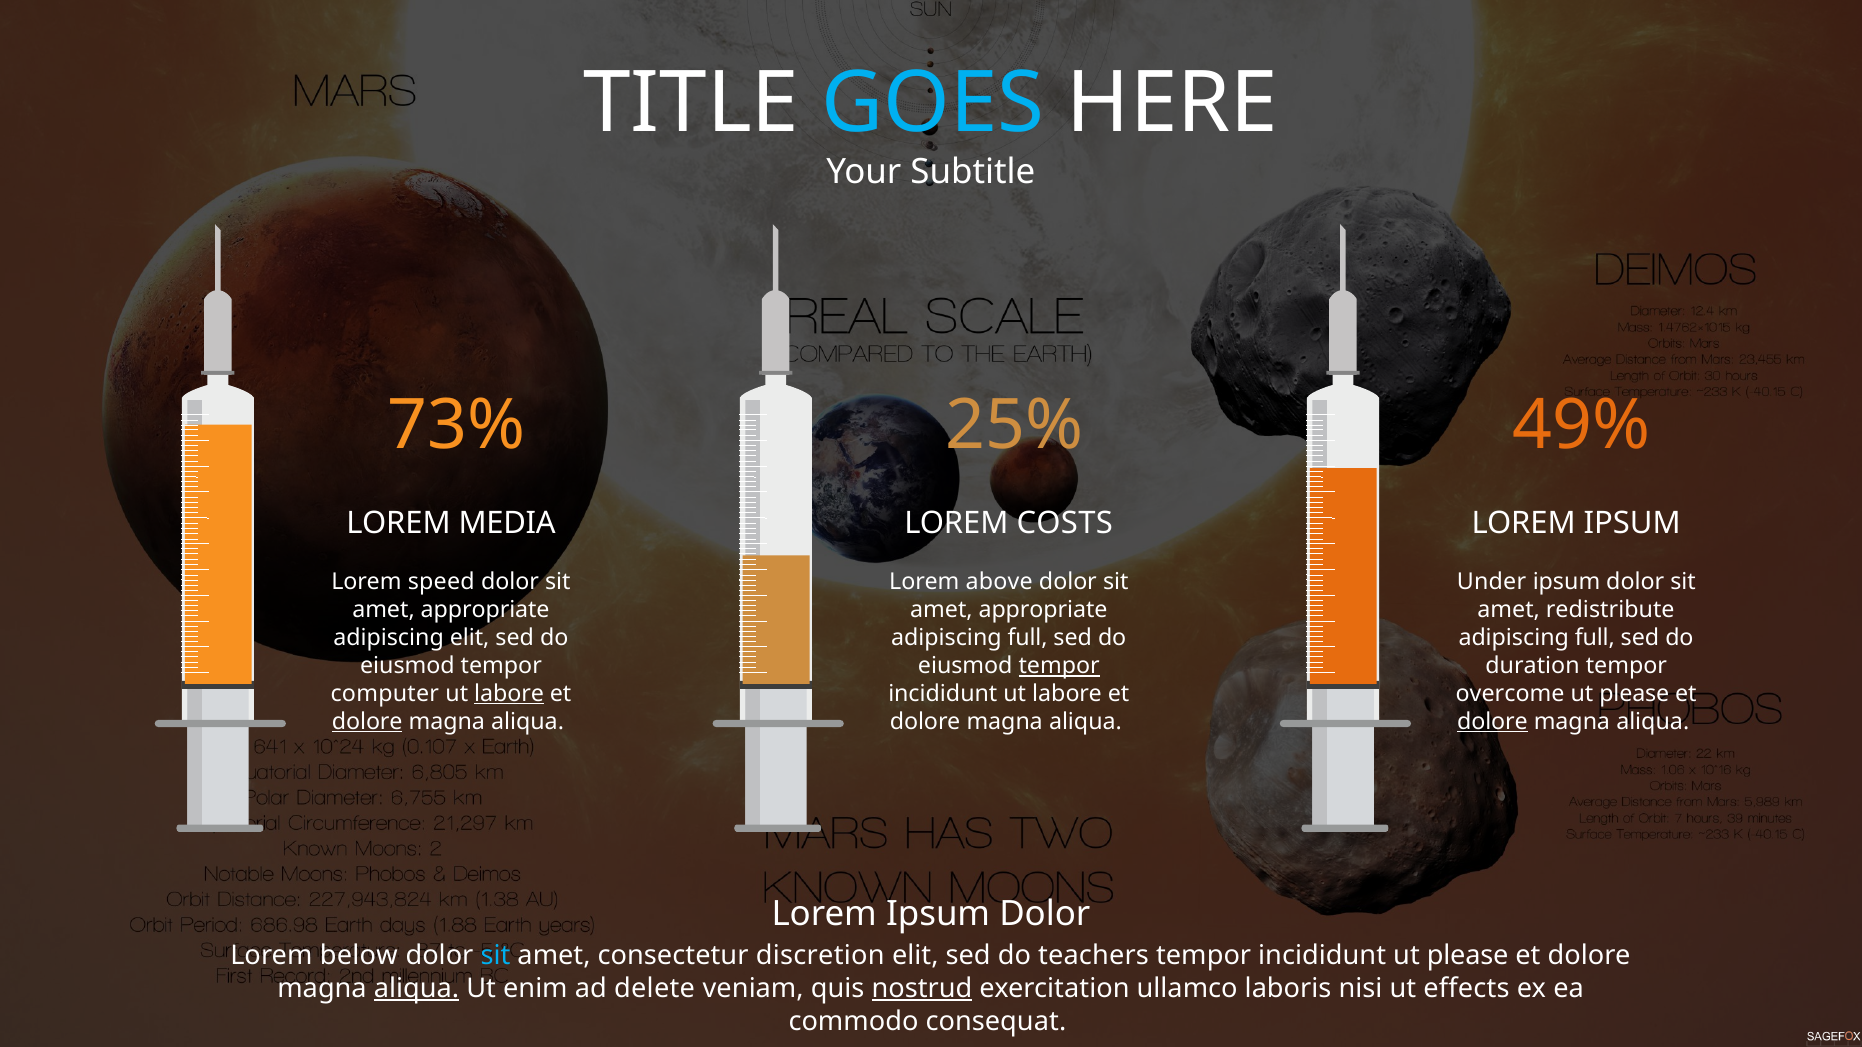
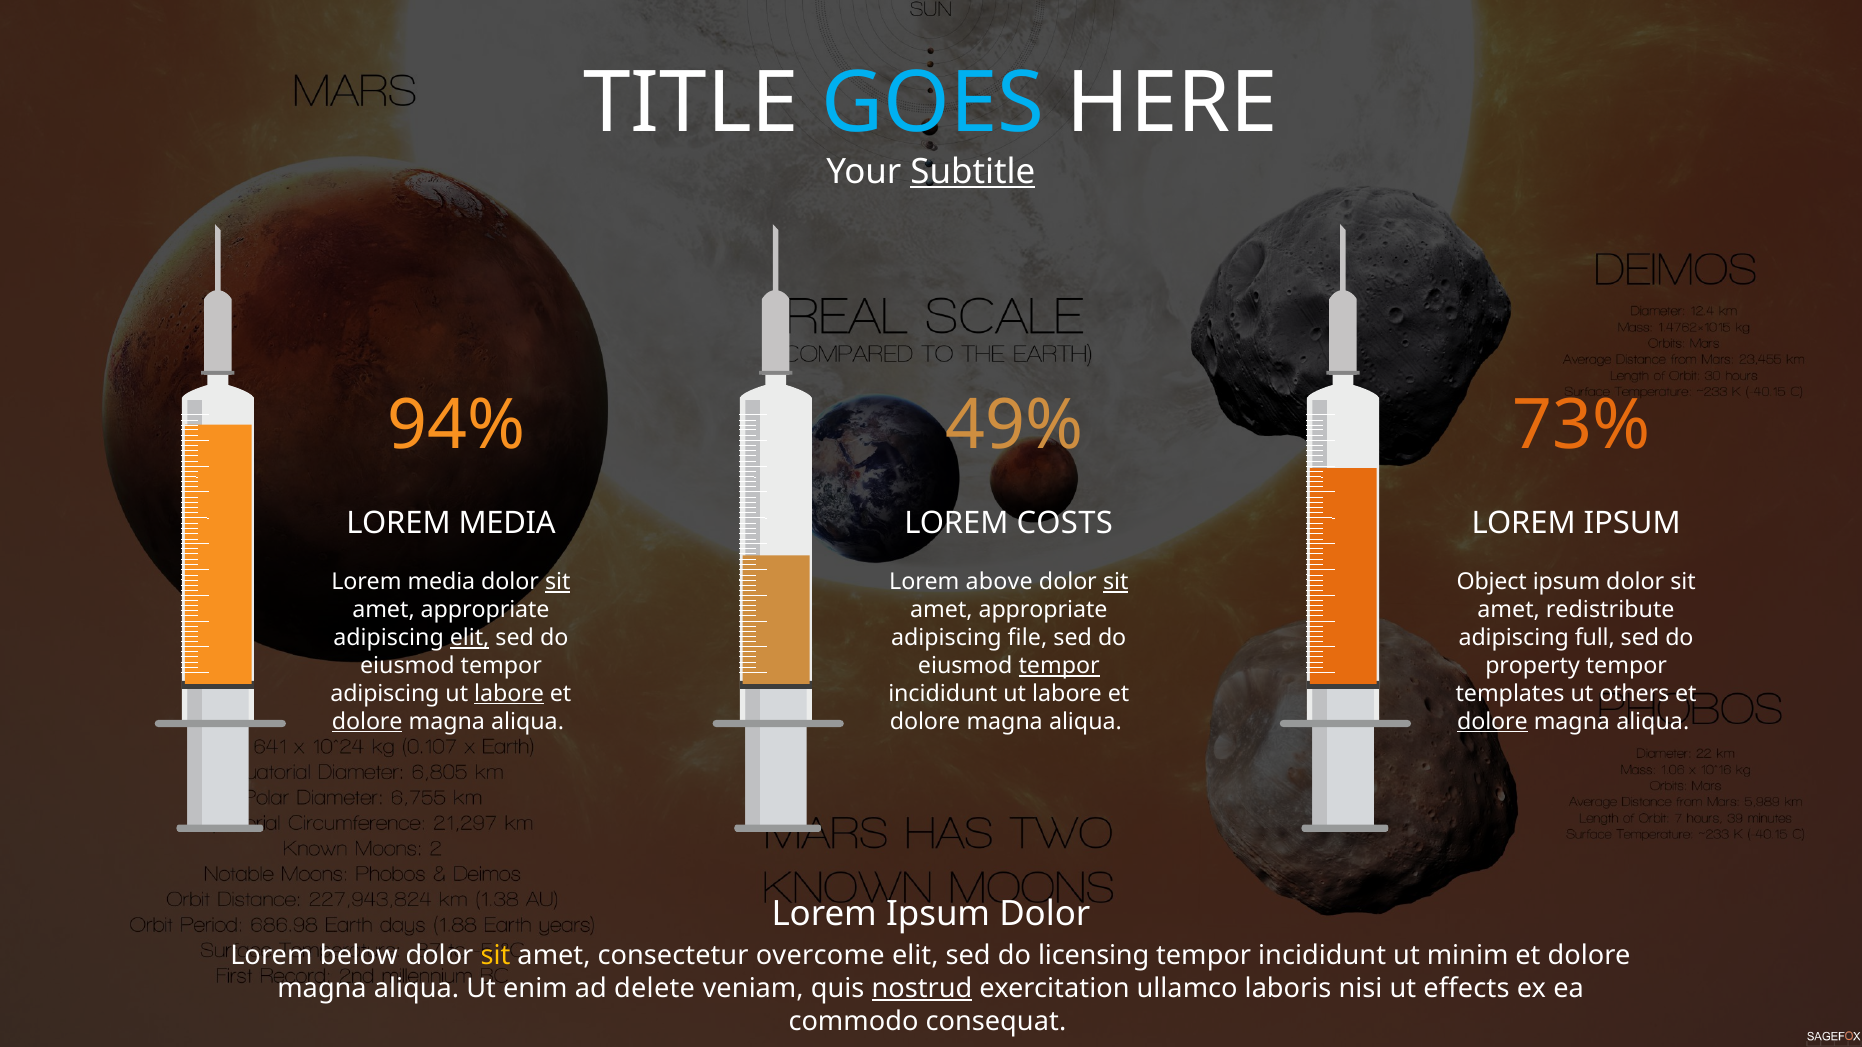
Subtitle underline: none -> present (973, 172)
73%: 73% -> 94% (457, 425)
25%: 25% -> 49% (1015, 425)
49%: 49% -> 73% (1582, 425)
speed: speed -> media (441, 582)
sit underline: none -> present (558, 582)
sit underline: none -> present (1116, 582)
Under: Under -> Object (1492, 582)
elit underline: none -> present (470, 638)
full: full -> file (1027, 638)
duration: duration -> property (1533, 666)
computer: computer -> adipiscing (385, 694)
overcome: overcome -> templates (1510, 694)
please: please -> others (1634, 694)
sit colour: light blue -> yellow (495, 956)
discretion: discretion -> overcome (820, 956)
teachers: teachers -> licensing (1094, 956)
incididunt ut please: please -> minim (1468, 956)
aliqua underline: present -> none (417, 989)
